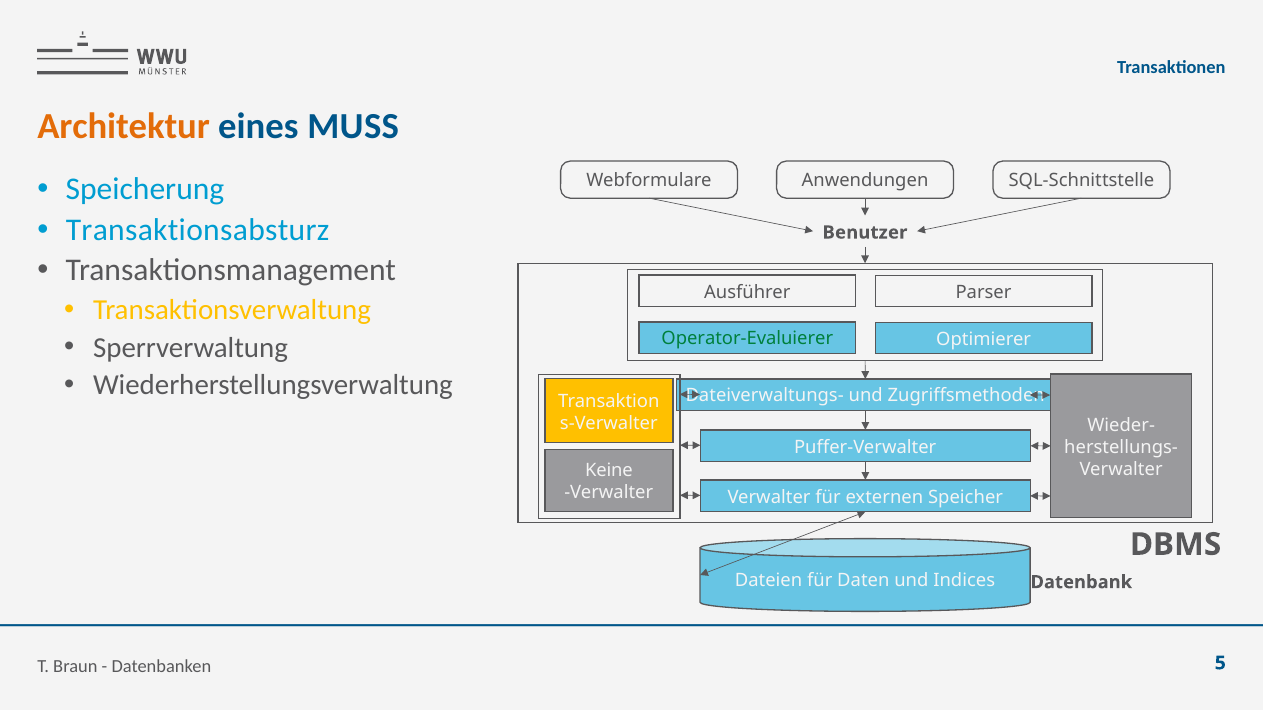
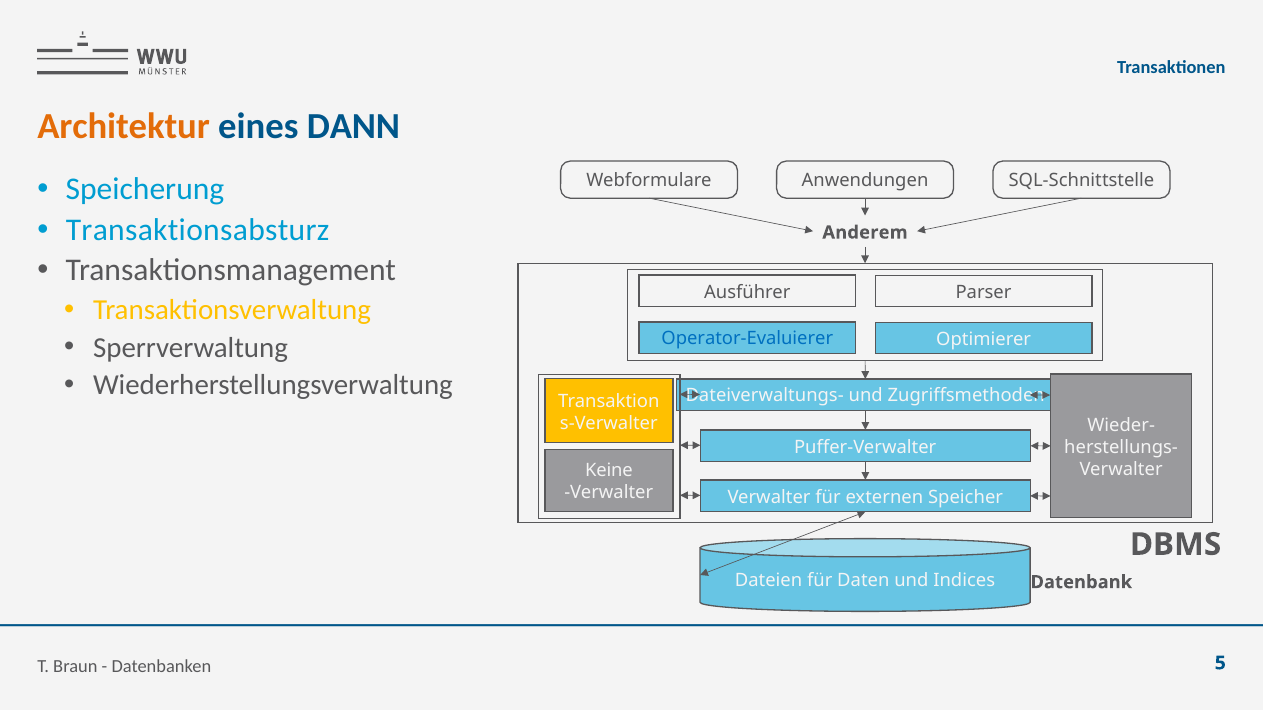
MUSS: MUSS -> DANN (353, 126)
Benutzer: Benutzer -> Anderem (865, 233)
Operator-Evaluierer colour: green -> blue (747, 339)
